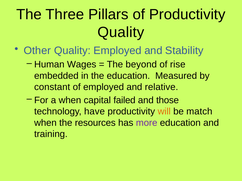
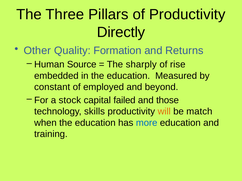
Quality: Quality -> Directly (121, 32)
Quality Employed: Employed -> Formation (118, 51)
Stability: Stability -> Returns (184, 51)
Wages: Wages -> Source (82, 65)
beyond: beyond -> sharply (141, 65)
relative: relative -> beyond (162, 87)
a when: when -> stock (70, 100)
have: have -> skills (95, 112)
when the resources: resources -> education (95, 123)
more colour: purple -> blue (147, 123)
